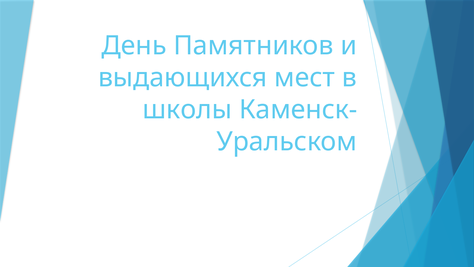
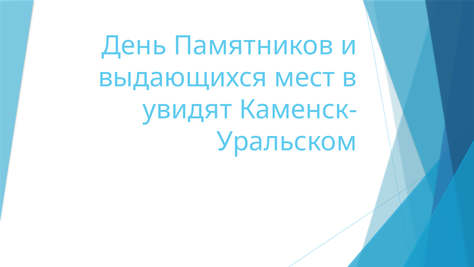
школы: школы -> увидят (187, 110)
